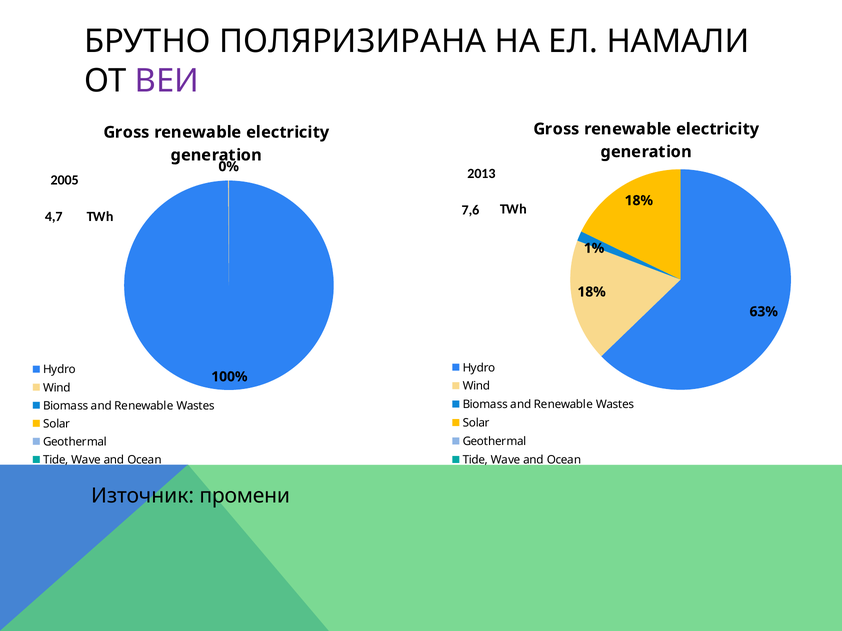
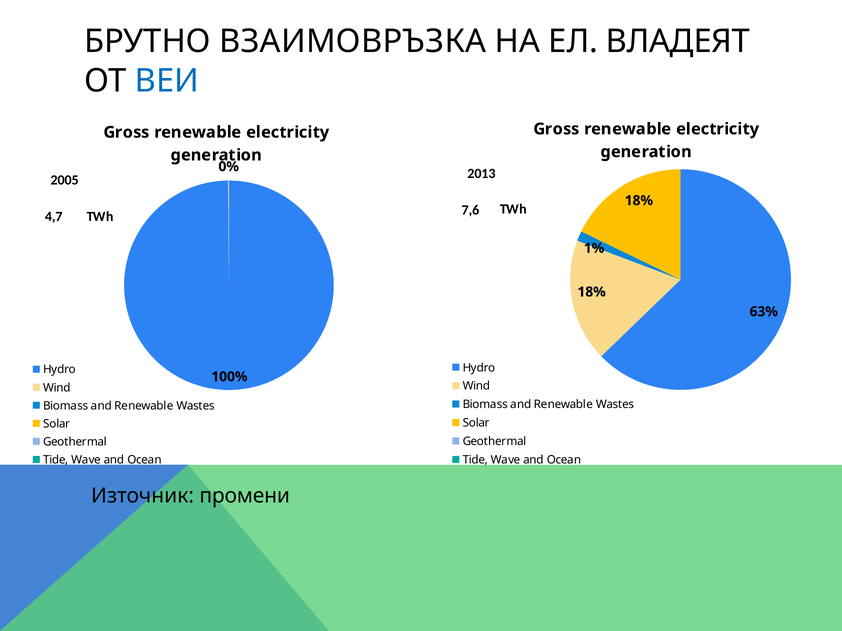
ПОЛЯРИЗИРАНА: ПОЛЯРИЗИРАНА -> ВЗАИМОВРЪЗКА (353, 42)
НАМАЛИ: НАМАЛИ -> ВЛАДЕЯТ (678, 42)
ВЕИ colour: purple -> blue (167, 81)
